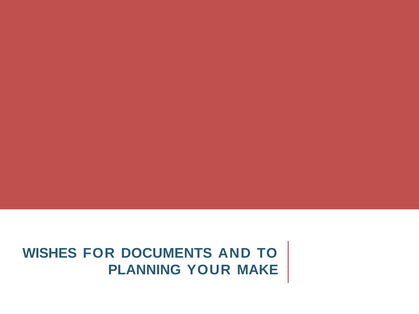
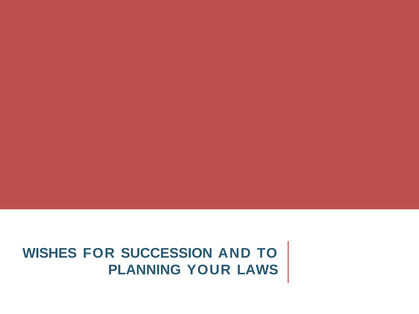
DOCUMENTS: DOCUMENTS -> SUCCESSION (167, 253)
MAKE: MAKE -> LAWS (258, 270)
